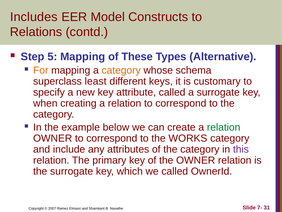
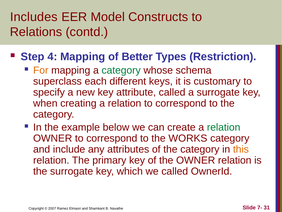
5: 5 -> 4 (52, 57)
These: These -> Better (137, 57)
Alternative: Alternative -> Restriction (223, 57)
category colour: orange -> green (121, 70)
least: least -> each (96, 81)
this colour: purple -> orange (241, 149)
